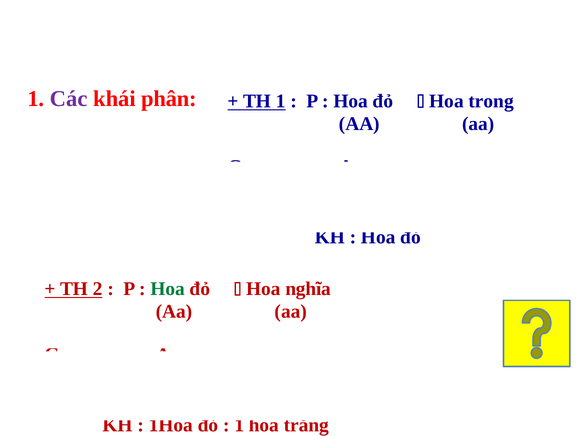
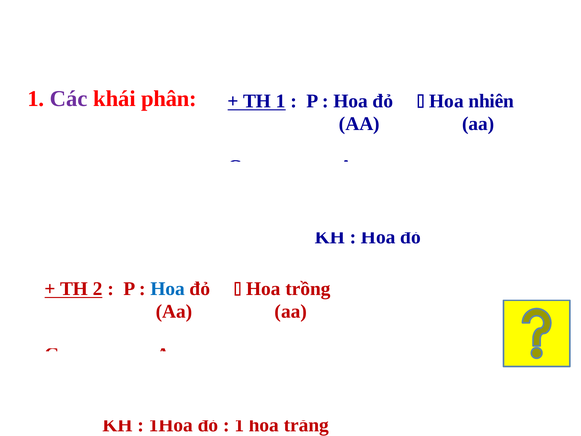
trong: trong -> nhiên (491, 101)
Hoa colour: green -> blue (168, 289)
nghĩa: nghĩa -> trồng (308, 289)
